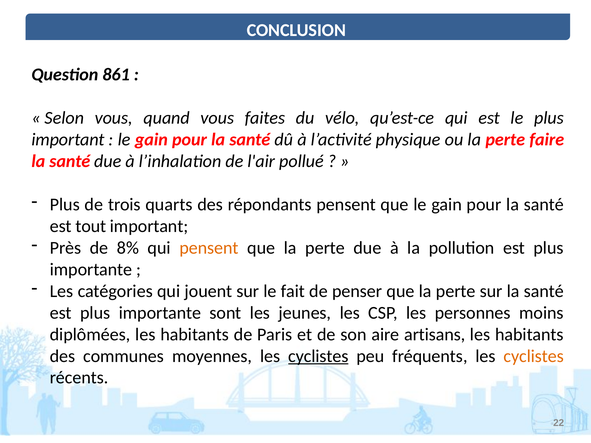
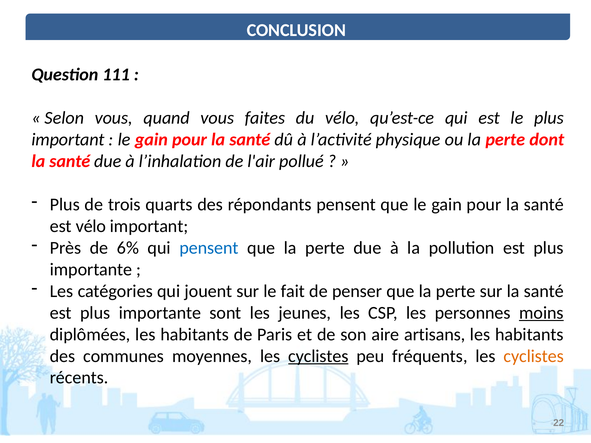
861: 861 -> 111 (116, 75)
faire: faire -> dont (547, 140)
est tout: tout -> vélo (91, 226)
8%: 8% -> 6% (128, 248)
pensent colour: orange -> blue (209, 248)
moins underline: none -> present (541, 313)
